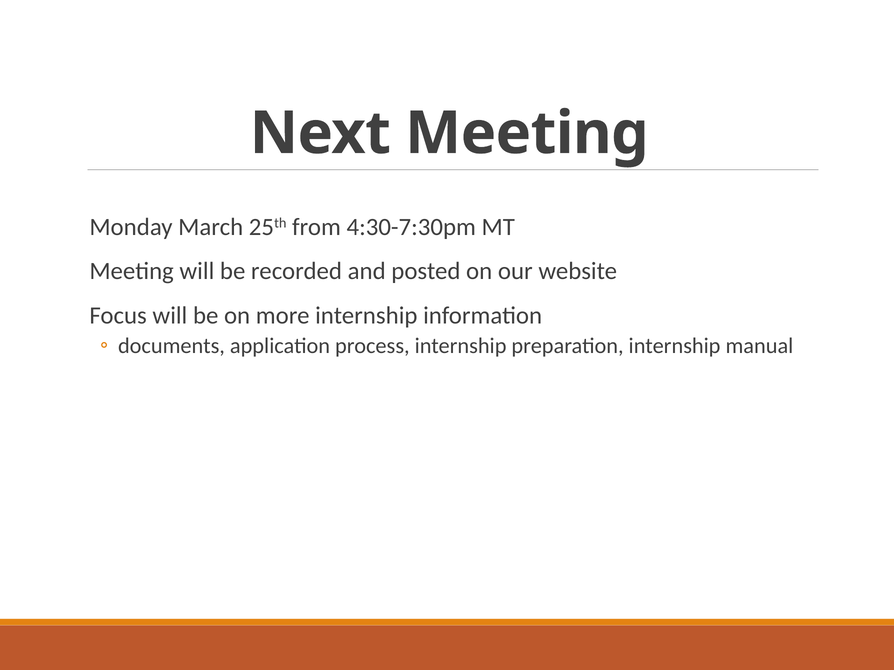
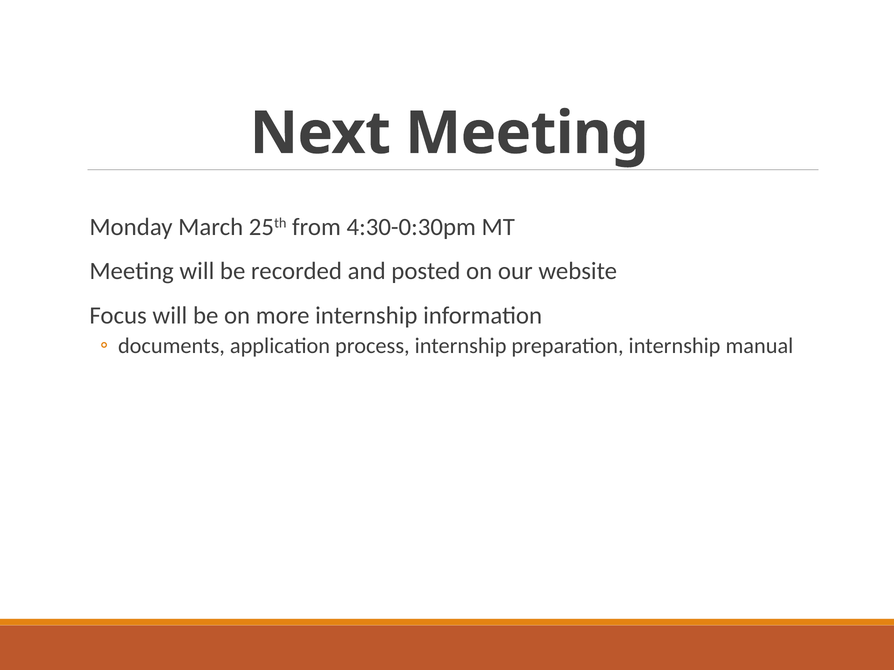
4:30-7:30pm: 4:30-7:30pm -> 4:30-0:30pm (411, 227)
